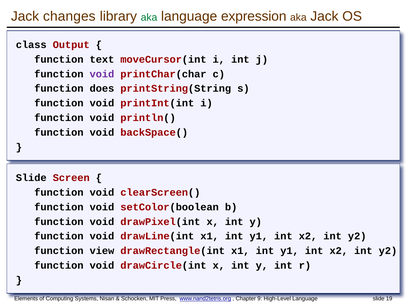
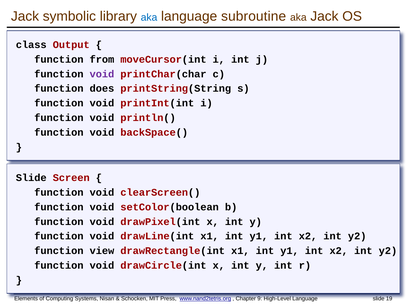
changes: changes -> symbolic (69, 16)
aka colour: green -> blue (149, 17)
expression: expression -> subroutine (254, 16)
text: text -> from (102, 59)
